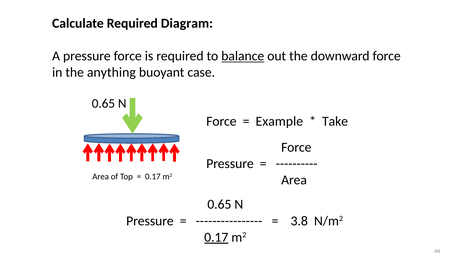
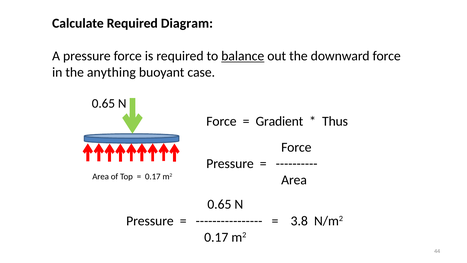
Example: Example -> Gradient (279, 121)
Take: Take -> Thus (335, 121)
0.17 underline: present -> none (216, 237)
